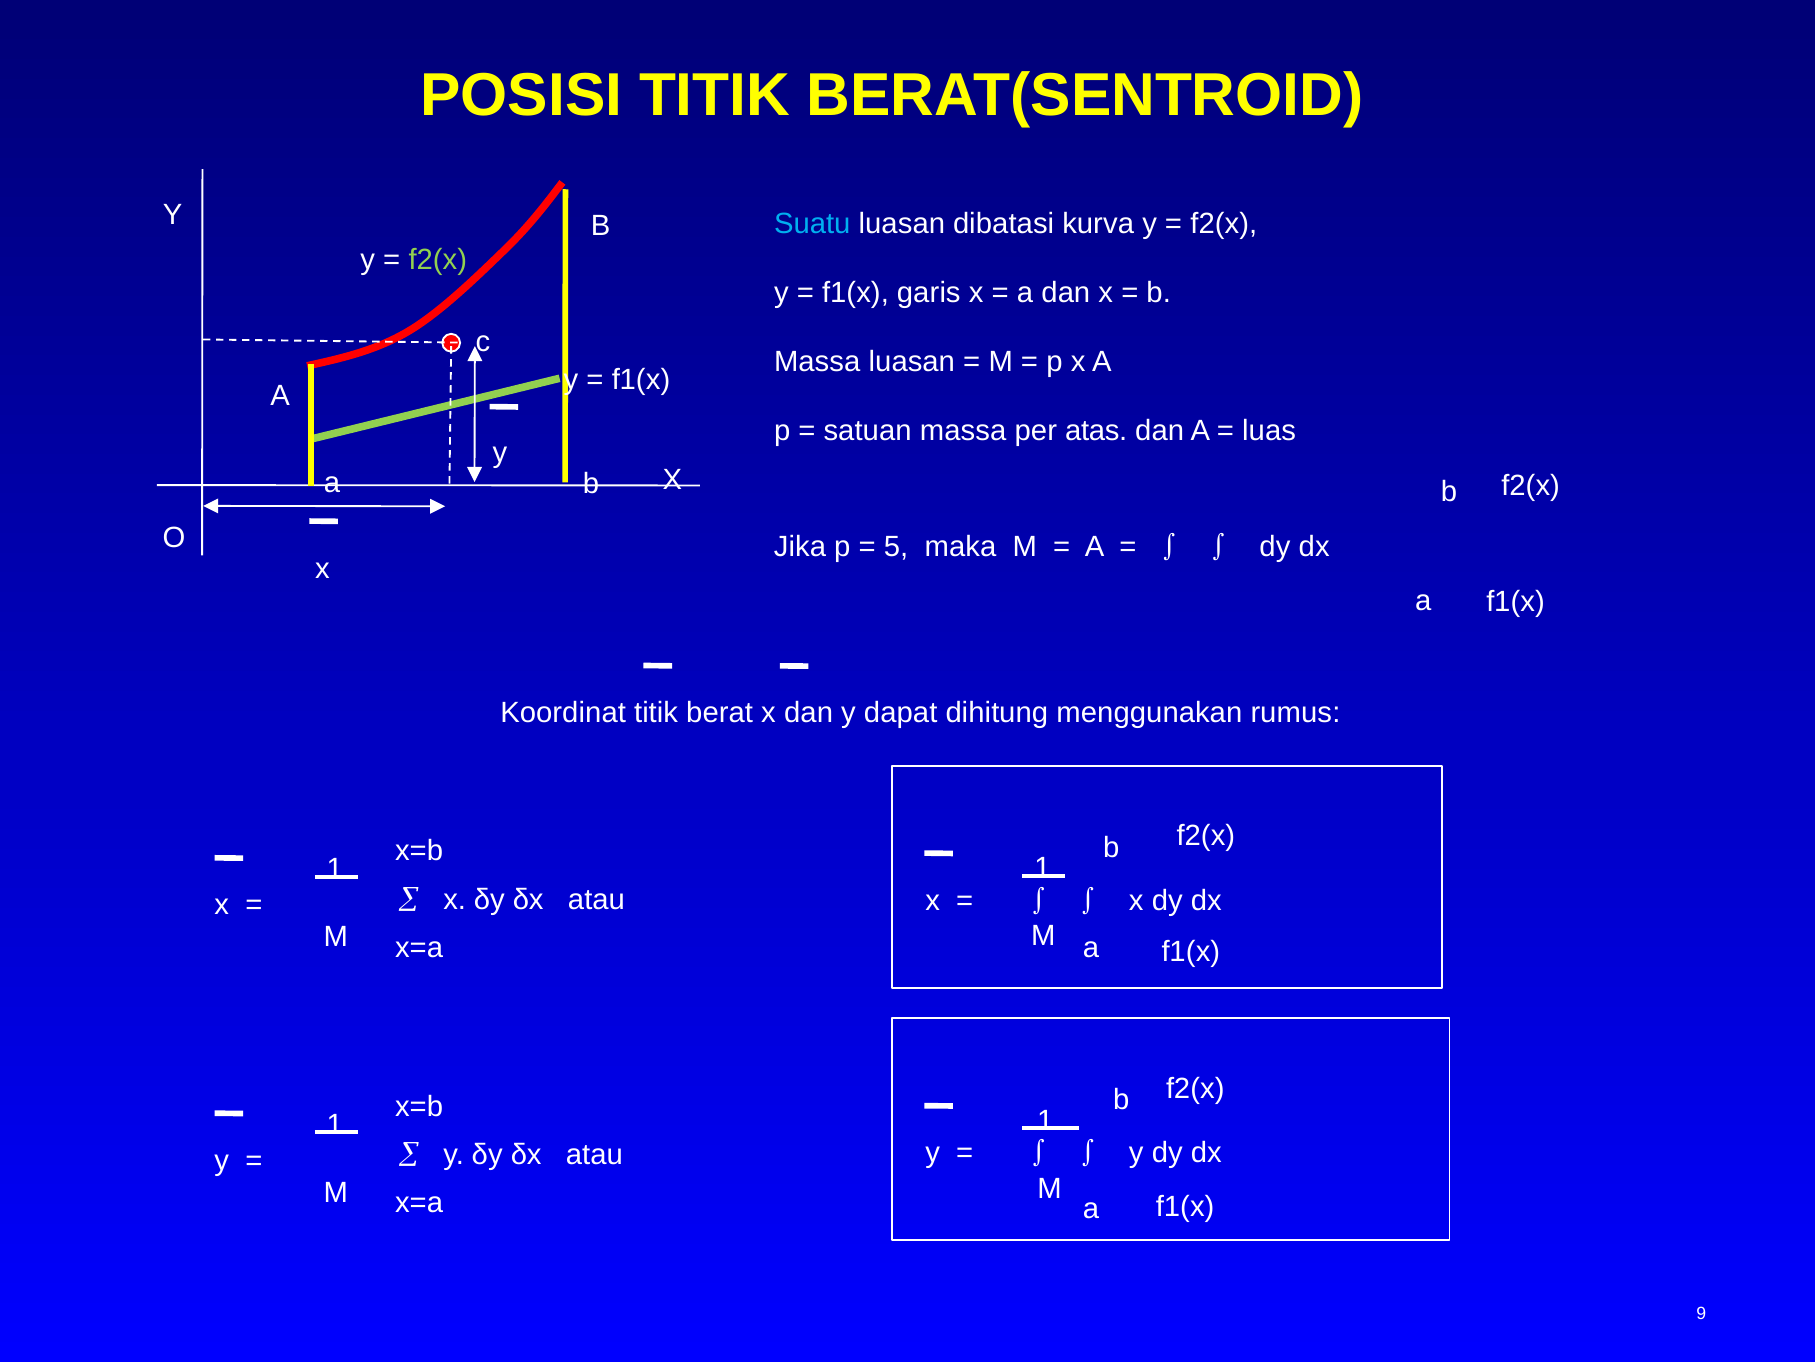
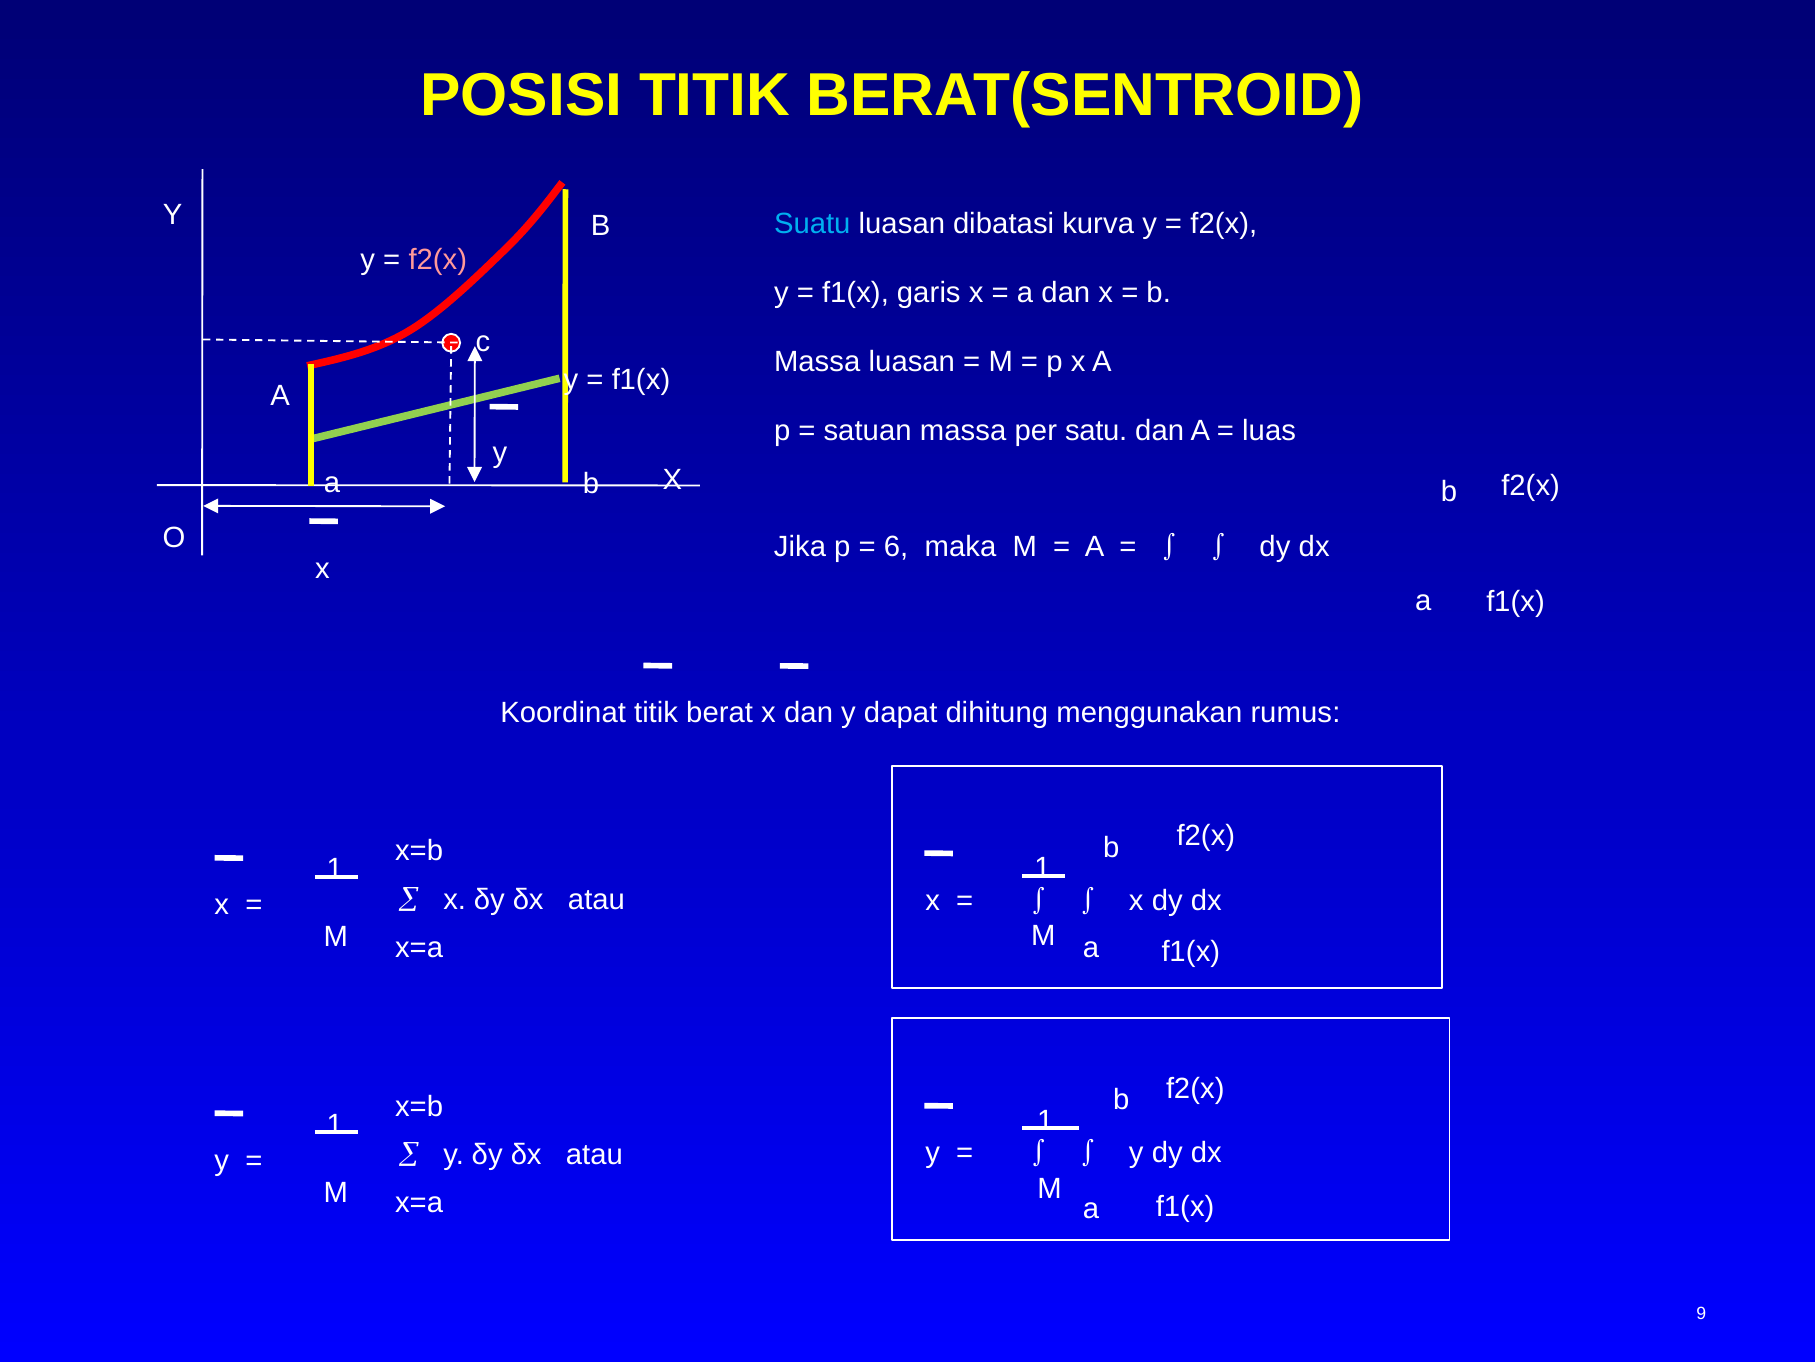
f2(x colour: light green -> pink (438, 260)
atas: atas -> satu (1096, 430)
5: 5 -> 6 (896, 546)
